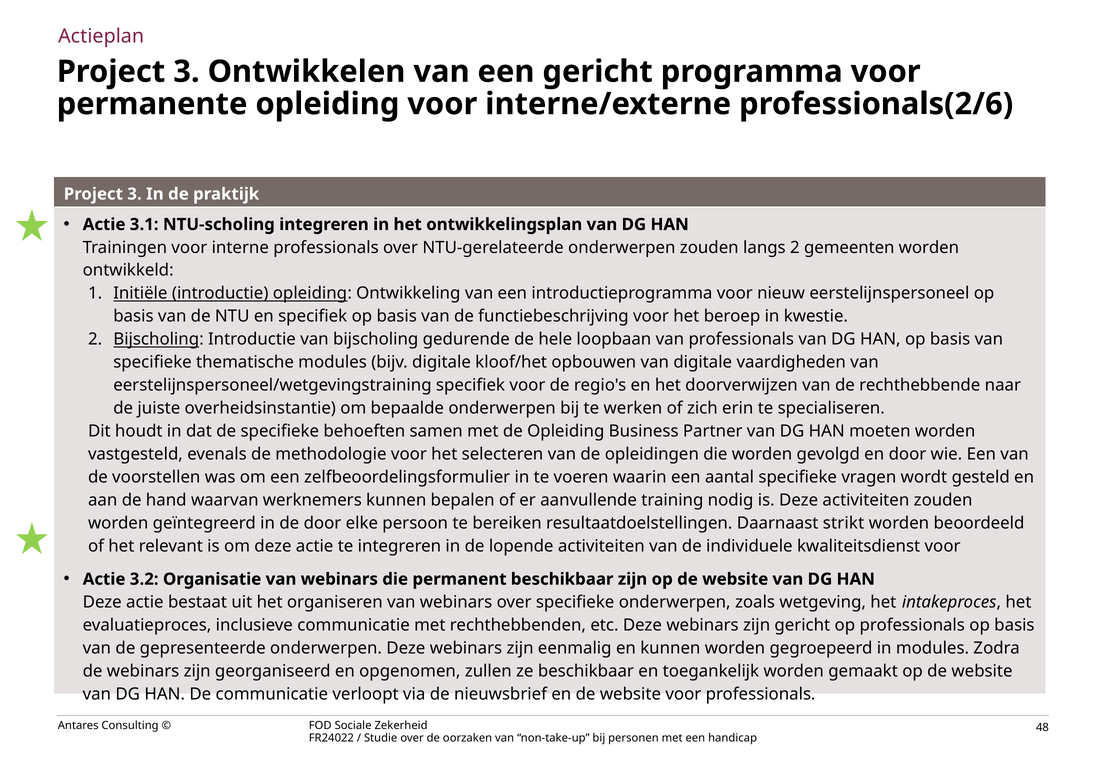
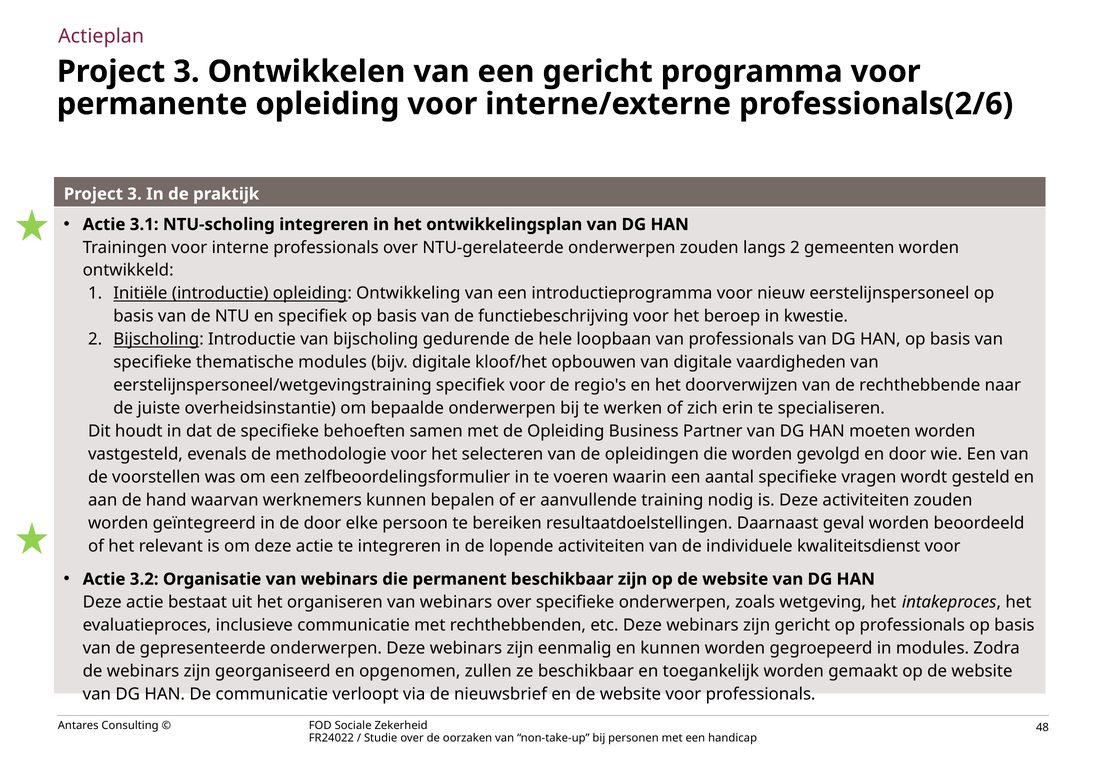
strikt: strikt -> geval (844, 523)
